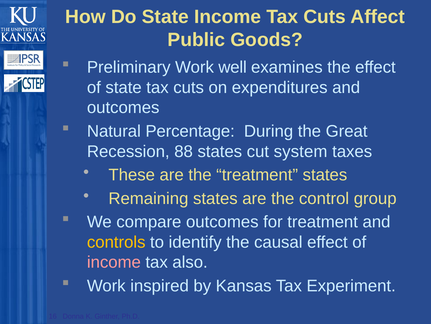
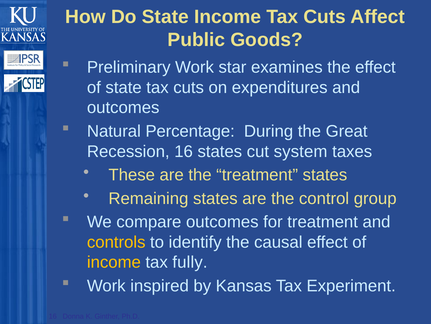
well: well -> star (232, 67)
Recession 88: 88 -> 16 (184, 151)
income colour: pink -> yellow (114, 262)
also: also -> fully (190, 262)
